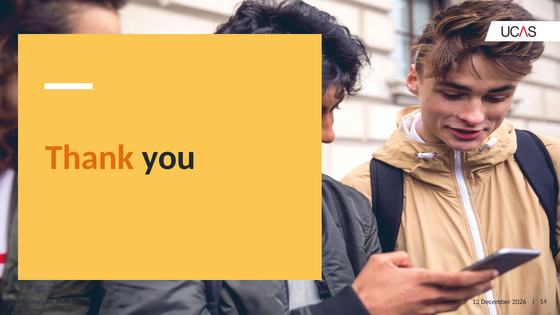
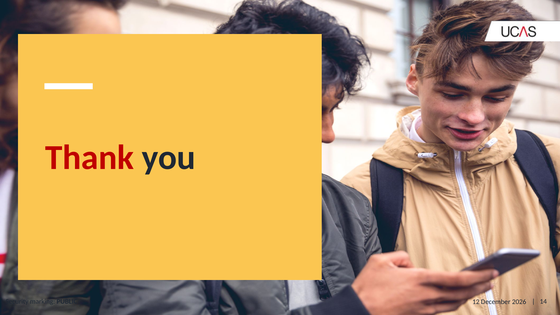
Thank colour: orange -> red (90, 158)
